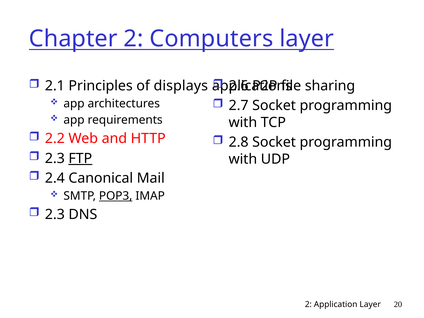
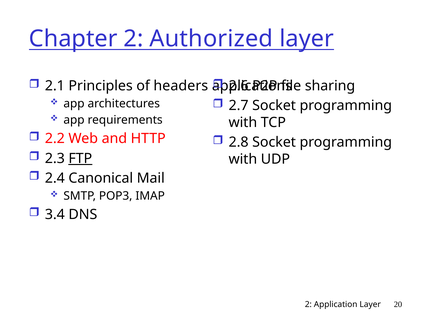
Computers: Computers -> Authorized (211, 39)
displays: displays -> headers (181, 86)
POP3 underline: present -> none (116, 196)
2.3: 2.3 -> 3.4 (55, 214)
